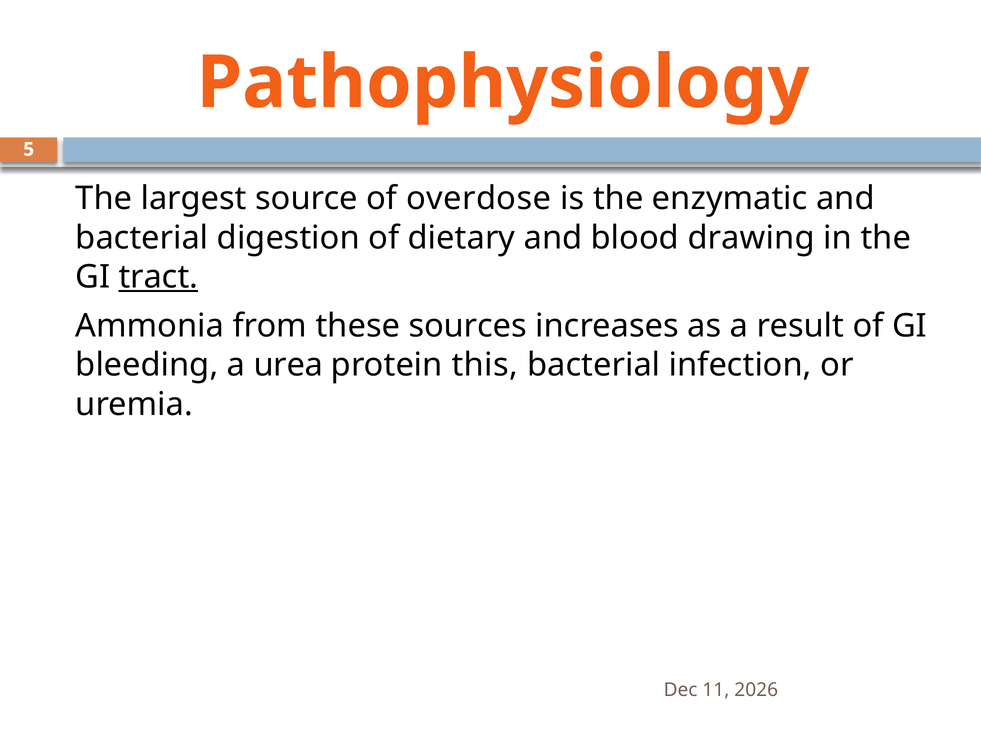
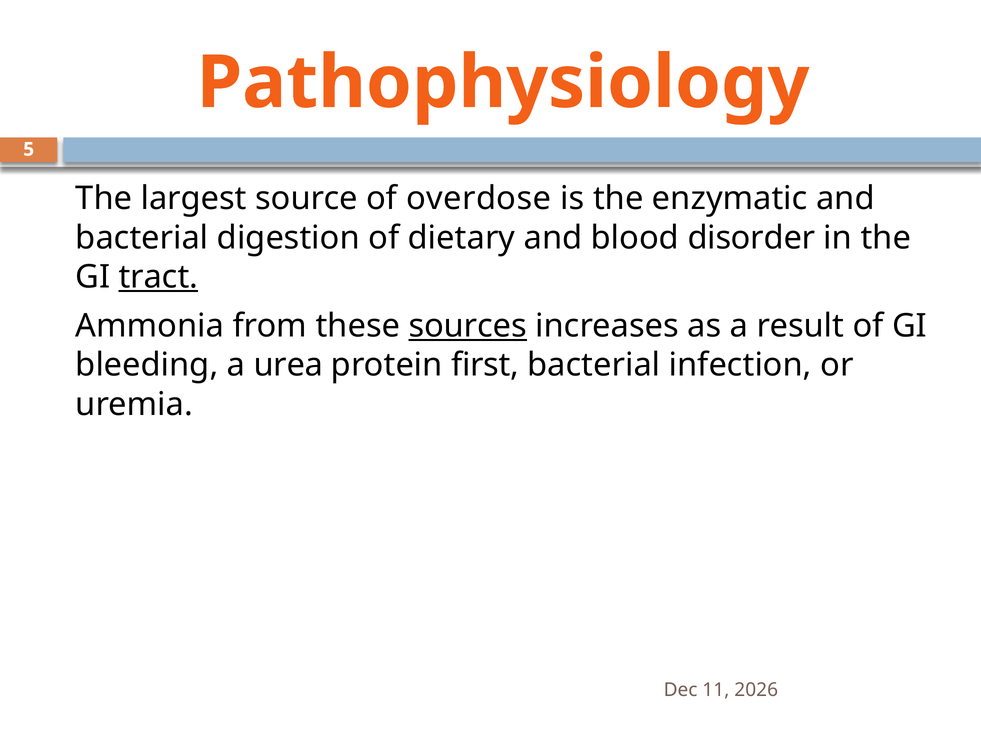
drawing: drawing -> disorder (751, 238)
sources underline: none -> present (468, 326)
this: this -> first (485, 365)
